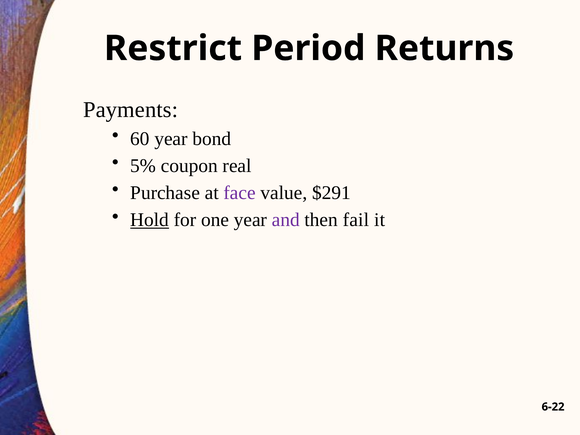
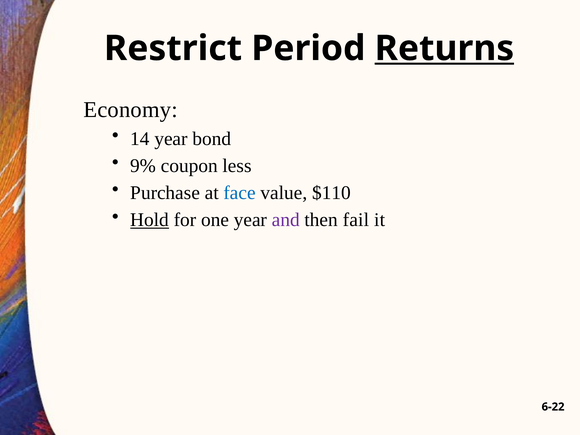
Returns underline: none -> present (444, 48)
Payments: Payments -> Economy (130, 110)
60: 60 -> 14 (140, 139)
5%: 5% -> 9% (143, 166)
real: real -> less (237, 166)
face colour: purple -> blue (240, 193)
$291: $291 -> $110 (331, 193)
